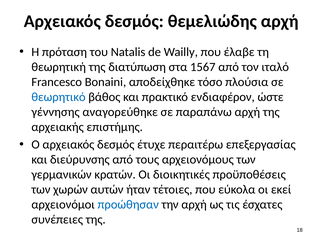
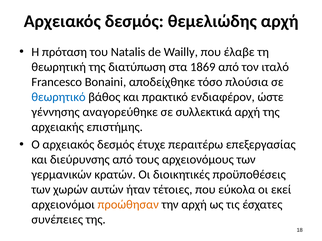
1567: 1567 -> 1869 (203, 67)
παραπάνω: παραπάνω -> συλλεκτικά (204, 112)
προώθησαν colour: blue -> orange (128, 205)
